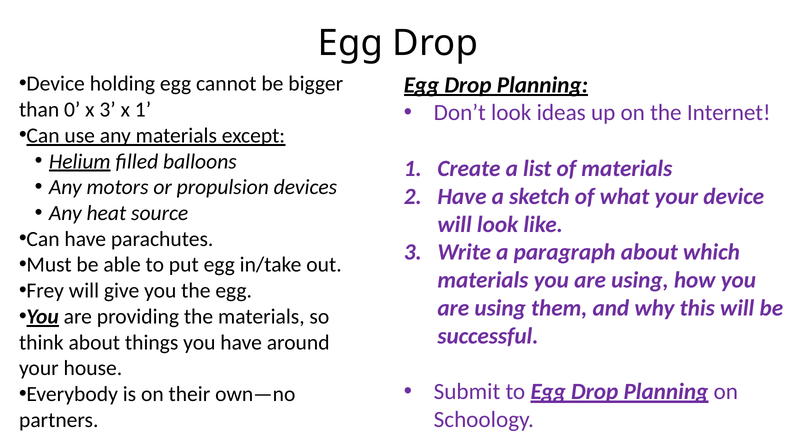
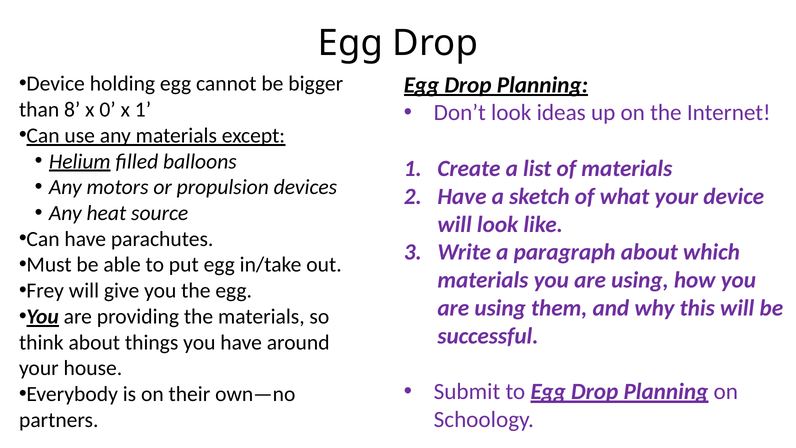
0: 0 -> 8 (72, 110)
x 3: 3 -> 0 (108, 110)
